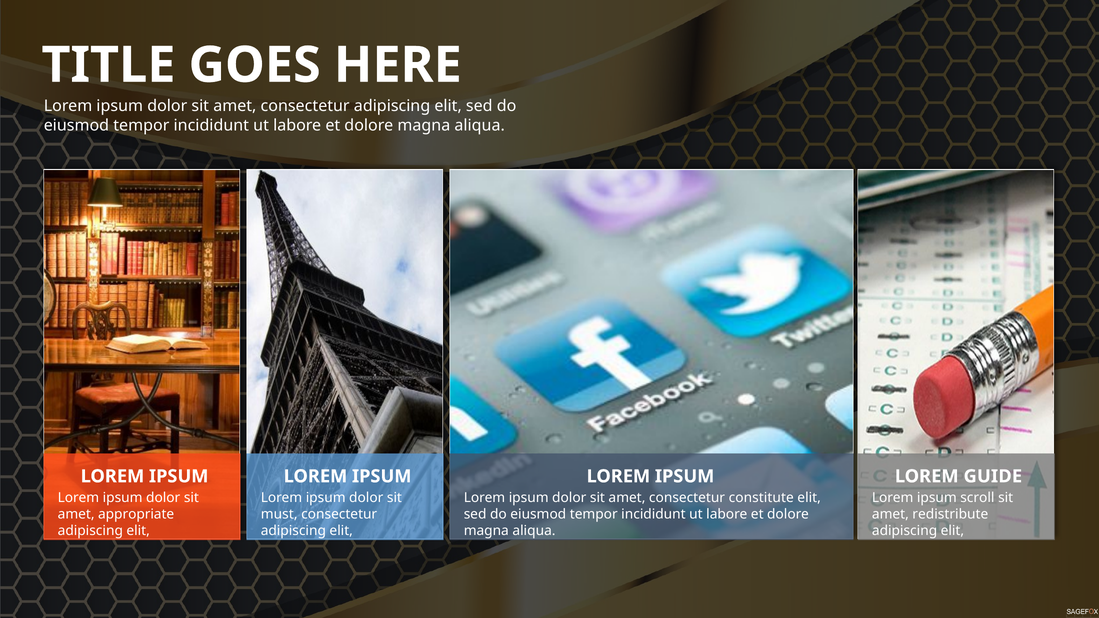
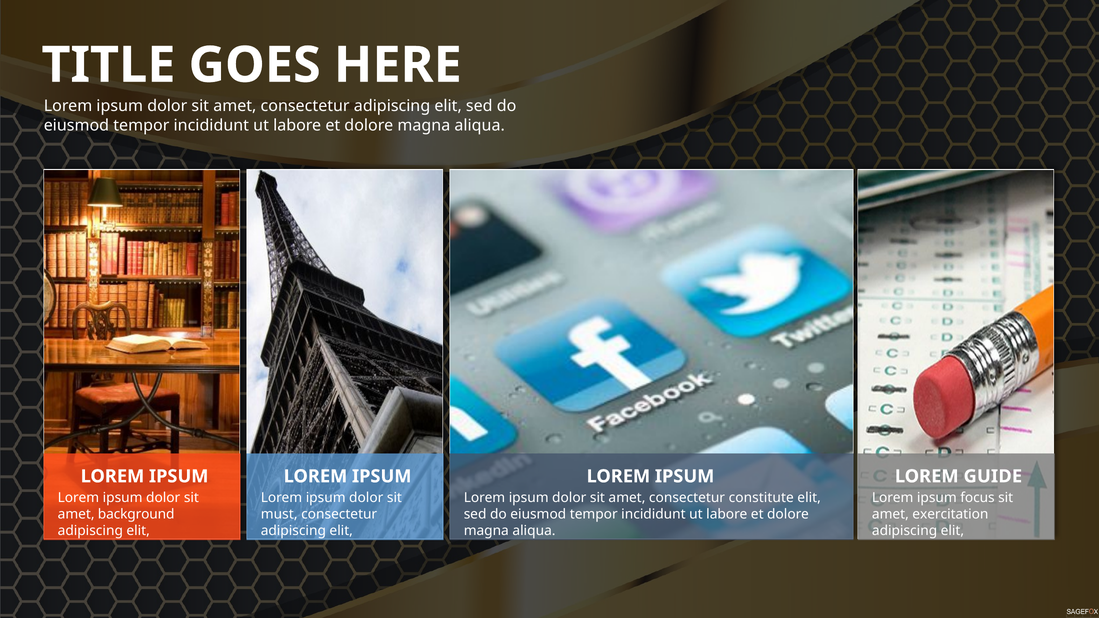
scroll: scroll -> focus (977, 498)
appropriate: appropriate -> background (136, 515)
redistribute: redistribute -> exercitation (950, 515)
